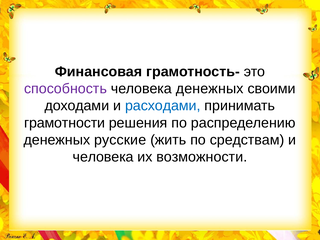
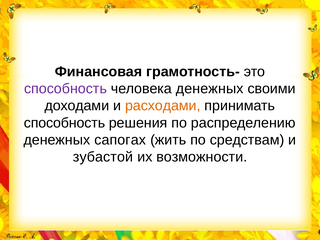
расходами colour: blue -> orange (163, 106)
грамотности: грамотности -> способность (65, 123)
русские: русские -> сапогах (120, 140)
человека: человека -> зубастой (103, 157)
